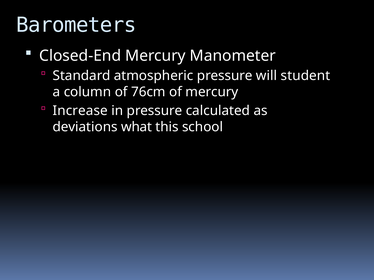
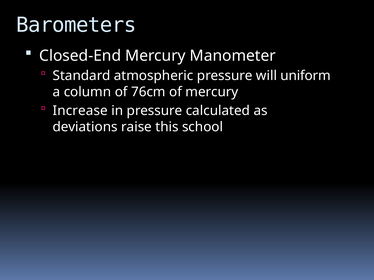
student: student -> uniform (306, 76)
what: what -> raise (136, 127)
